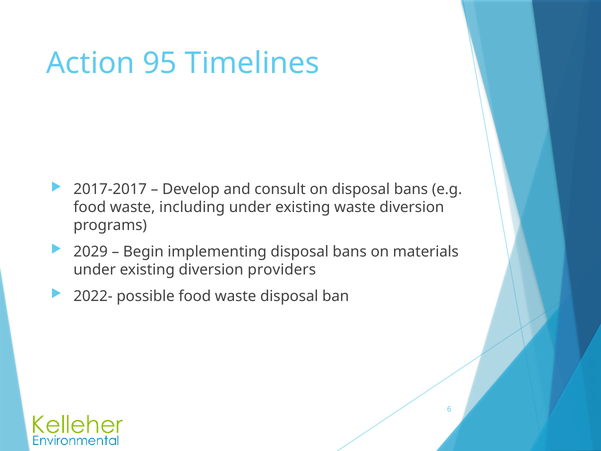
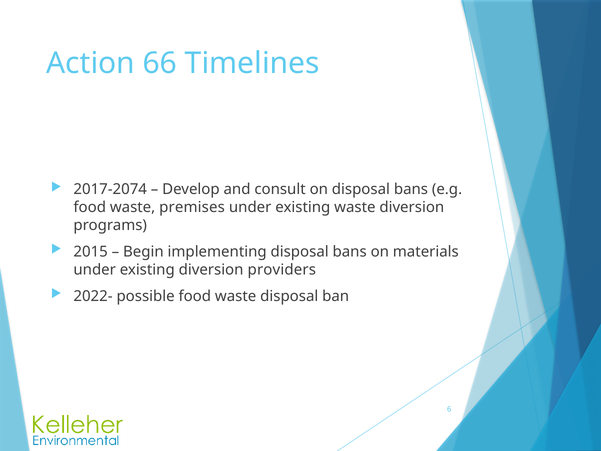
95: 95 -> 66 (160, 63)
2017-2017: 2017-2017 -> 2017-2074 (110, 189)
including: including -> premises (192, 207)
2029: 2029 -> 2015 (91, 252)
